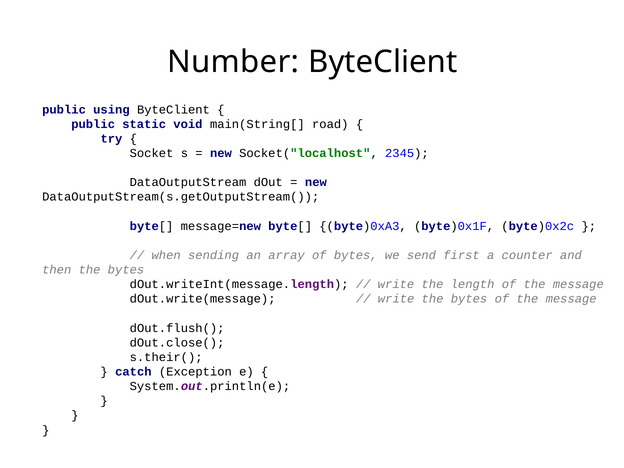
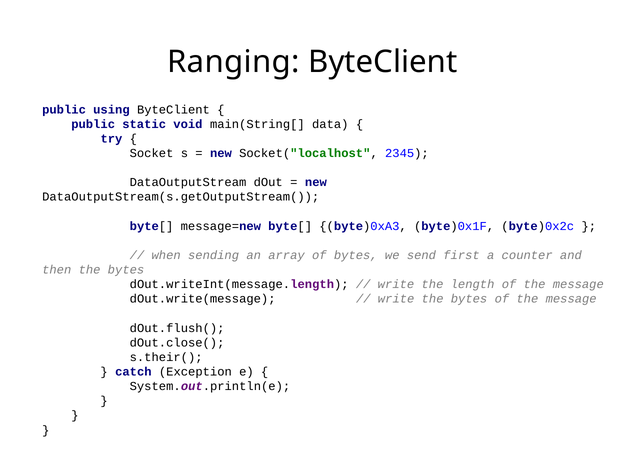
Number: Number -> Ranging (233, 62)
road: road -> data (330, 124)
